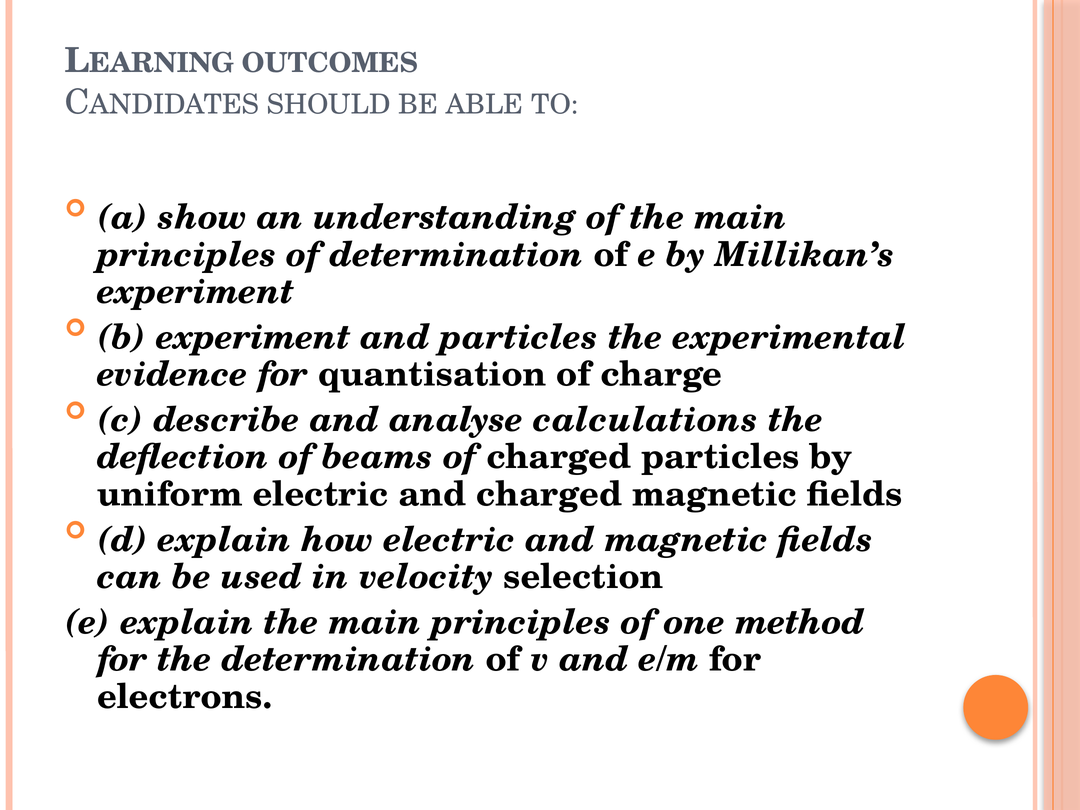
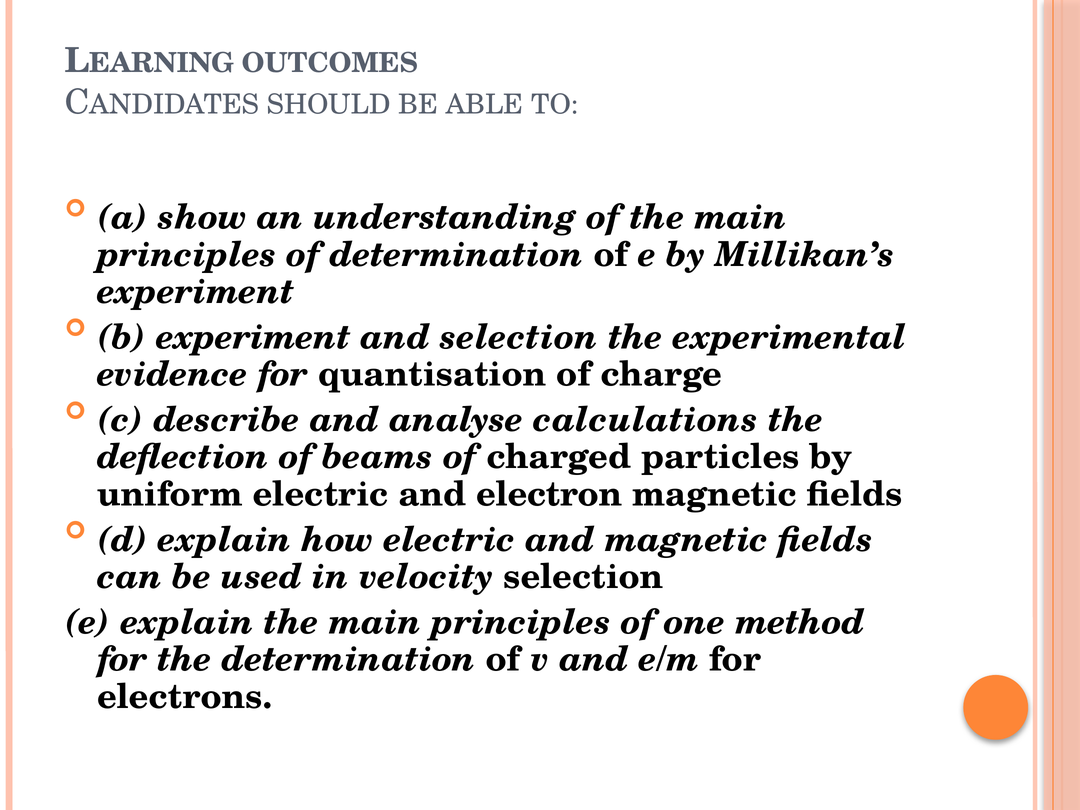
and particles: particles -> selection (519, 337)
and charged: charged -> electron (549, 494)
